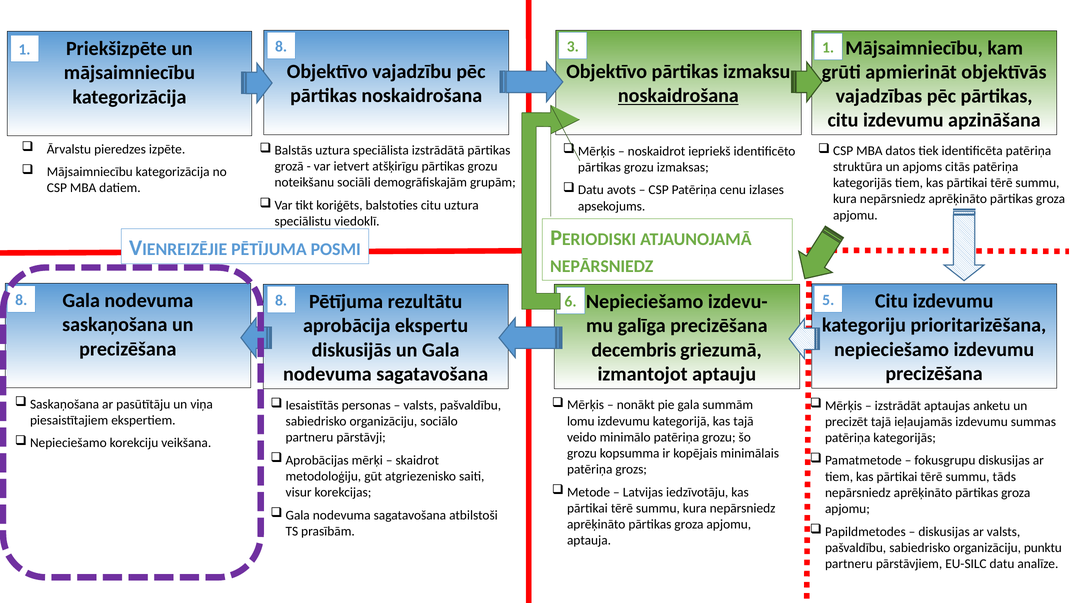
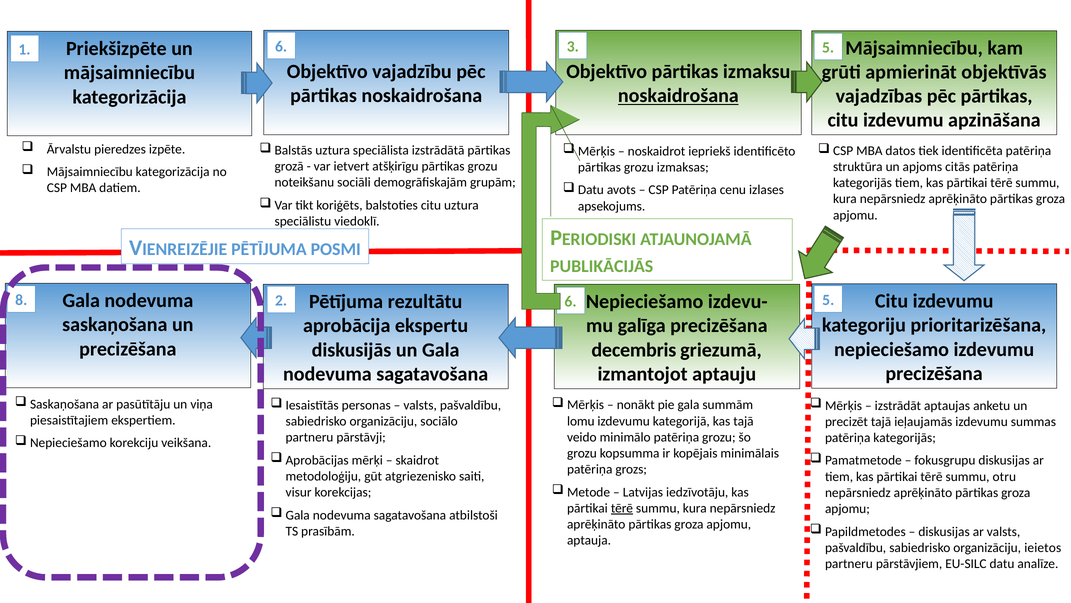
3 1: 1 -> 5 (828, 47)
1 8: 8 -> 6 (281, 47)
NEPĀRSNIEDZ: NEPĀRSNIEDZ -> PUBLIKĀCIJĀS (602, 266)
8: 8 -> 2 (281, 300)
tāds: tāds -> otru (1004, 476)
tērē underline: none -> present (622, 508)
punktu: punktu -> ieietos (1043, 547)
